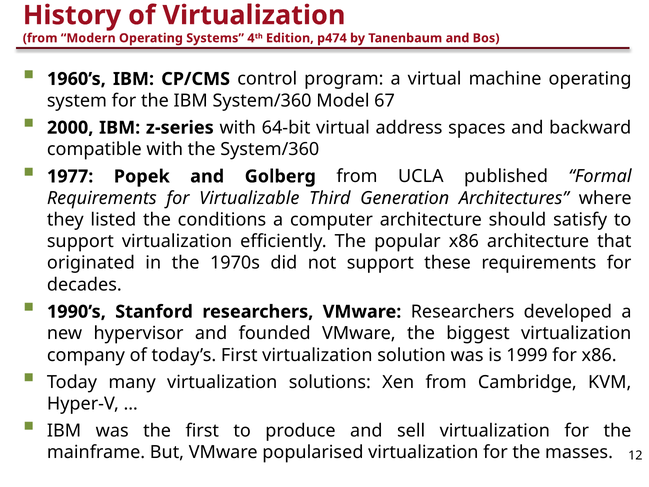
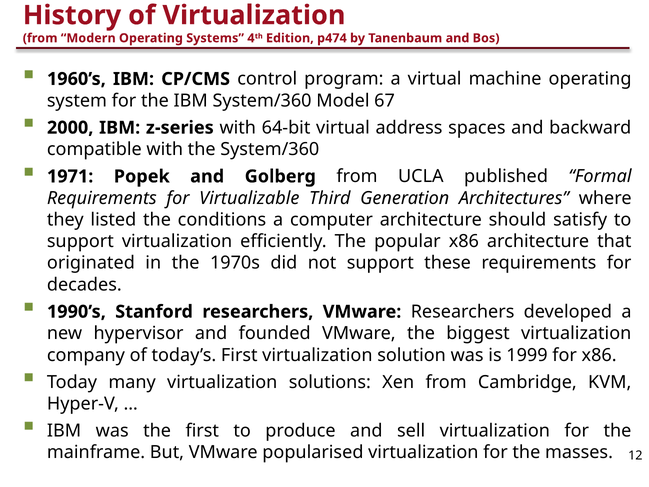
1977: 1977 -> 1971 (70, 176)
